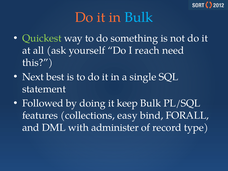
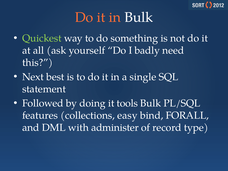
Bulk colour: light blue -> white (139, 17)
reach: reach -> badly (147, 50)
keep: keep -> tools (127, 103)
